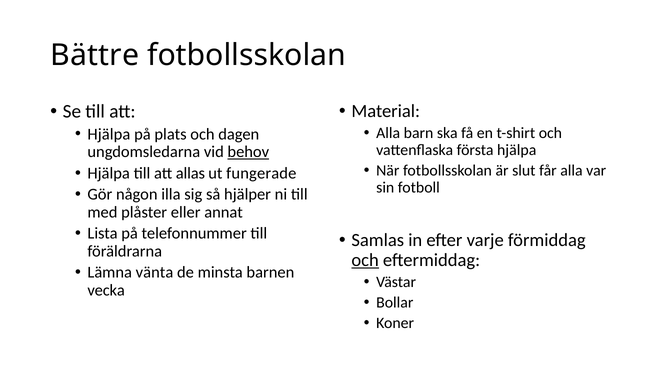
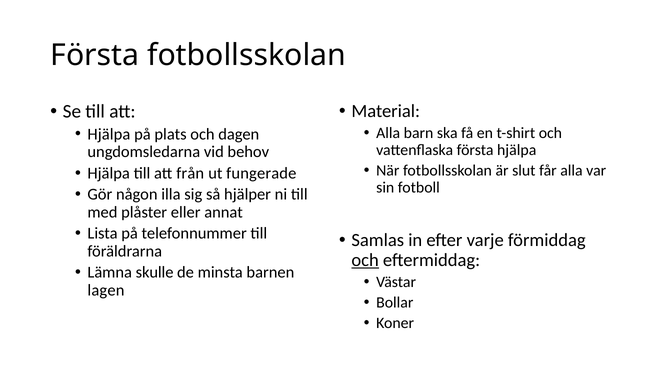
Bättre: Bättre -> Första (95, 55)
behov underline: present -> none (248, 152)
allas: allas -> från (190, 173)
vänta: vänta -> skulle (155, 273)
vecka: vecka -> lagen (106, 291)
